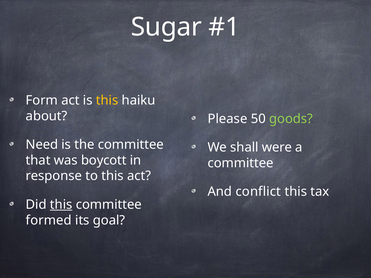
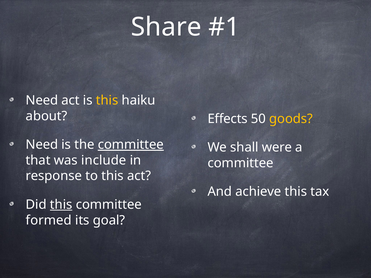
Sugar: Sugar -> Share (166, 27)
Form: Form -> Need (42, 100)
Please: Please -> Effects (228, 119)
goods colour: light green -> yellow (291, 119)
committee underline: none -> present (131, 145)
boycott: boycott -> include (104, 160)
conflict: conflict -> achieve (258, 192)
